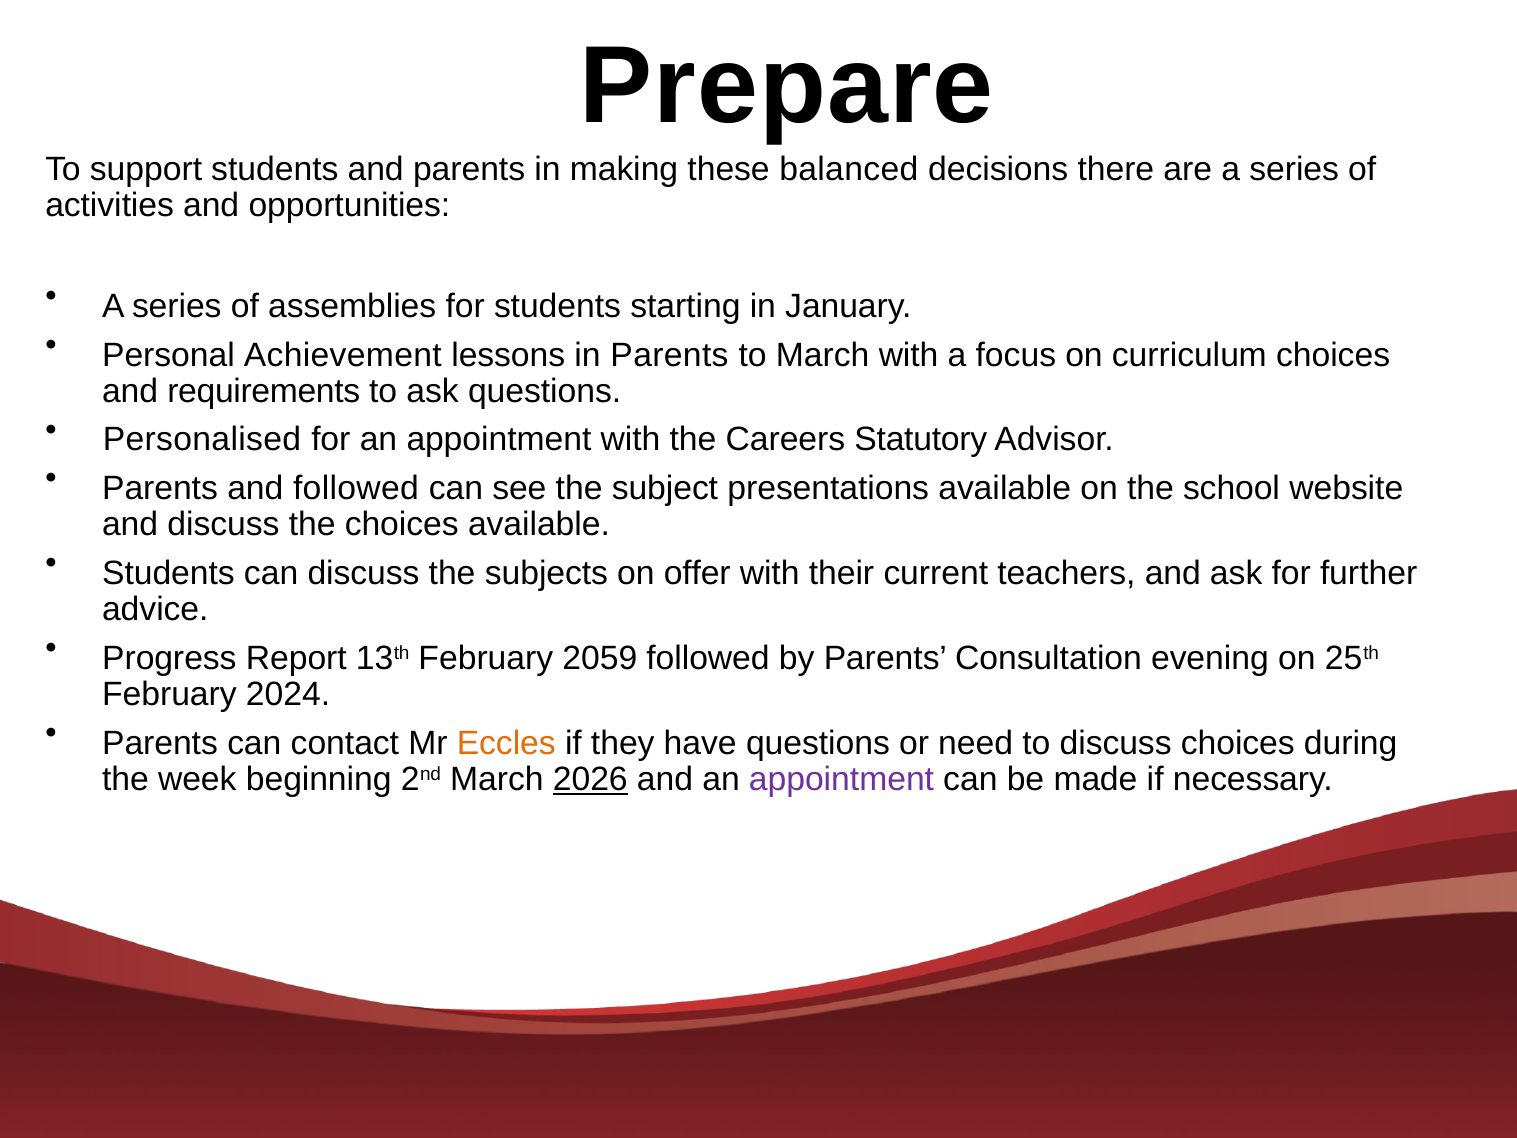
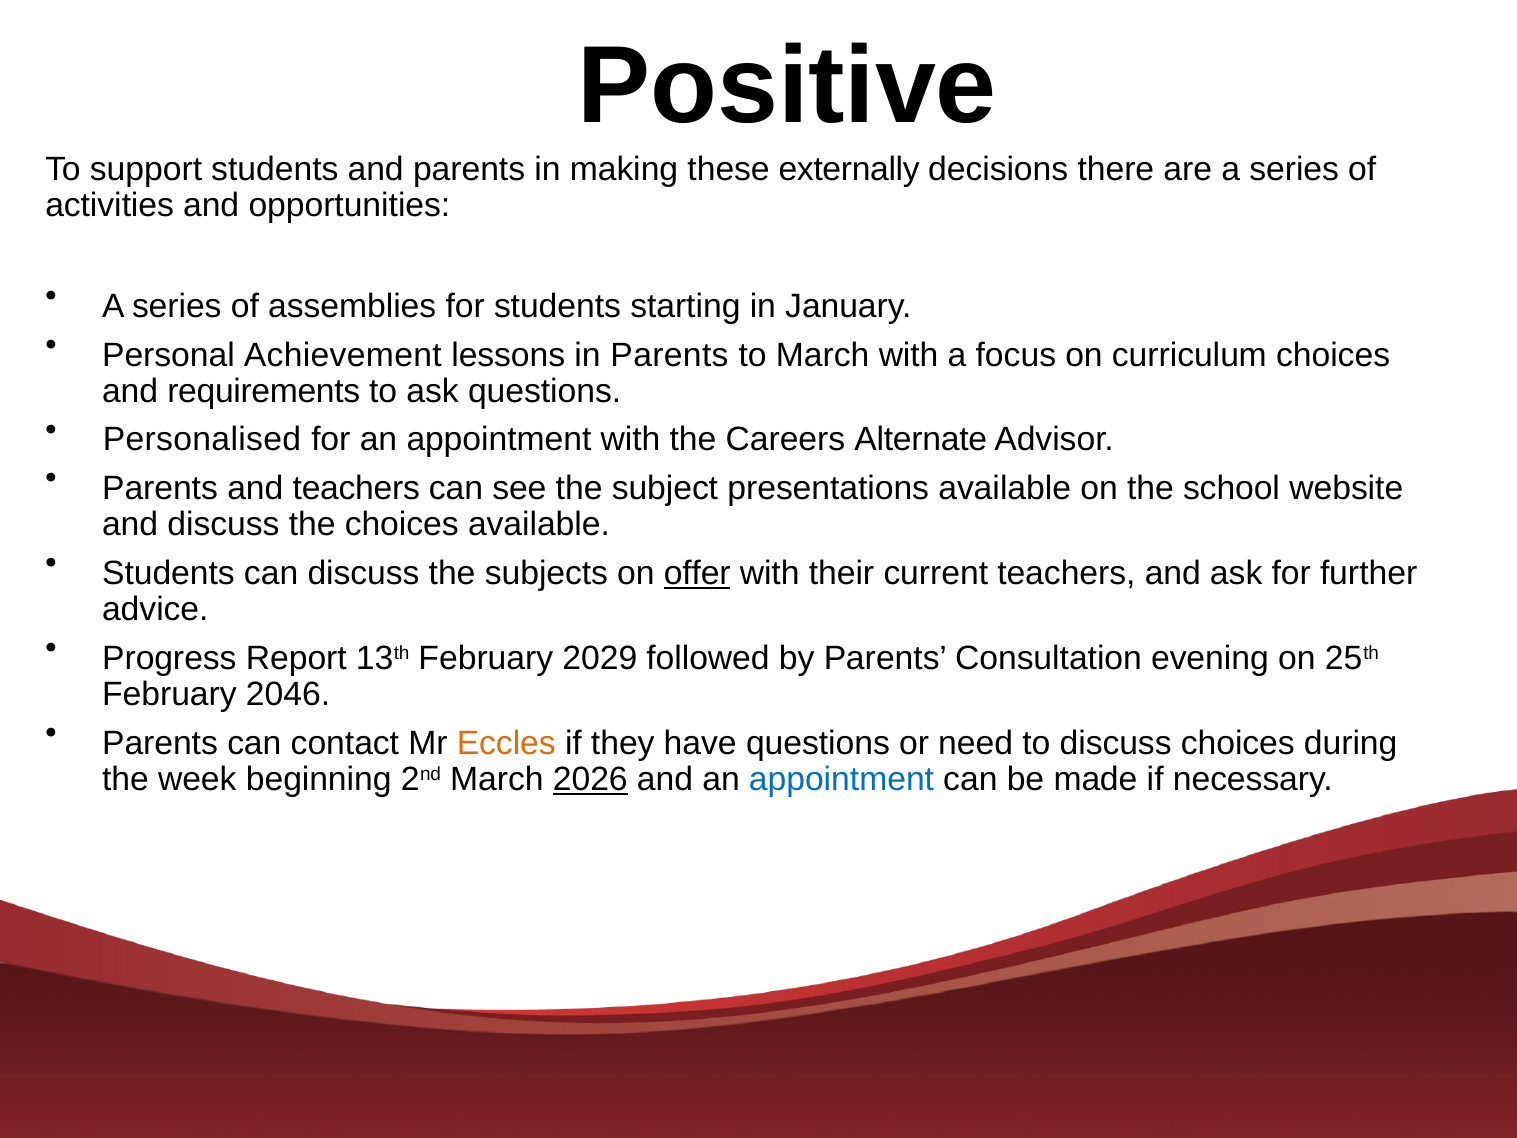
Prepare: Prepare -> Positive (787, 86)
balanced: balanced -> externally (849, 169)
Statutory: Statutory -> Alternate (921, 440)
and followed: followed -> teachers (356, 488)
offer underline: none -> present (697, 573)
2059: 2059 -> 2029 (600, 658)
2024: 2024 -> 2046 (288, 694)
appointment colour: purple -> blue (841, 779)
